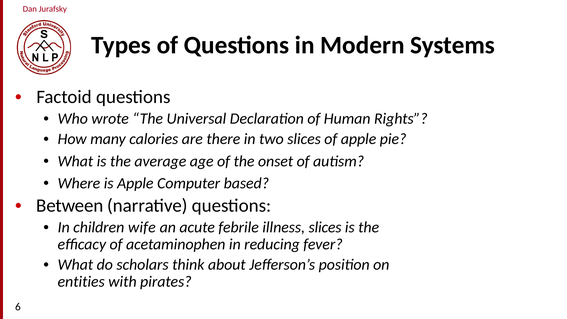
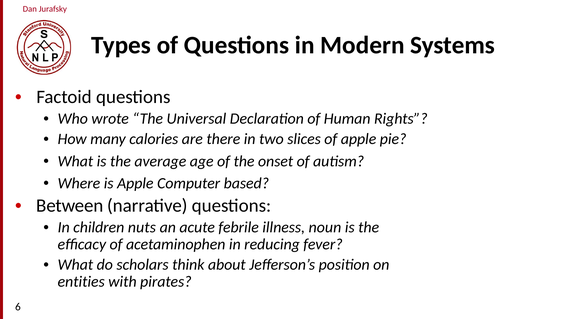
wife: wife -> nuts (142, 227)
illness slices: slices -> noun (325, 227)
